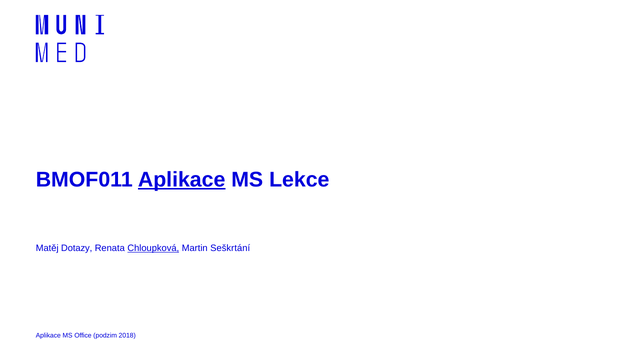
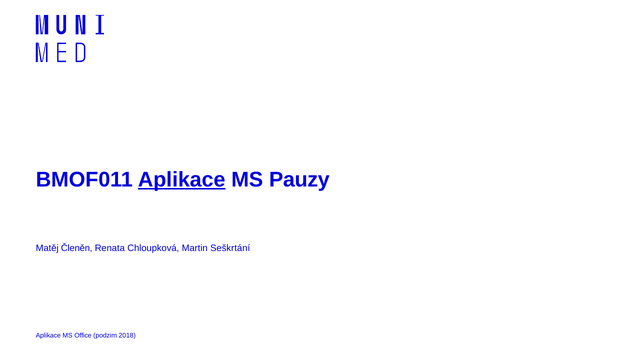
Lekce: Lekce -> Pauzy (299, 180)
Dotazy: Dotazy -> Členěn (77, 248)
Chloupková underline: present -> none (153, 248)
